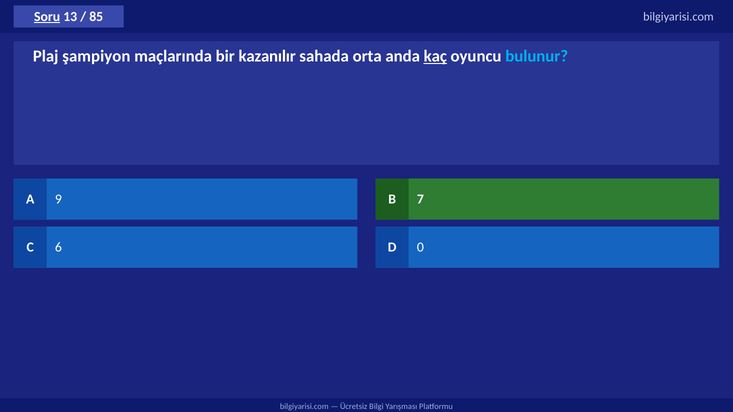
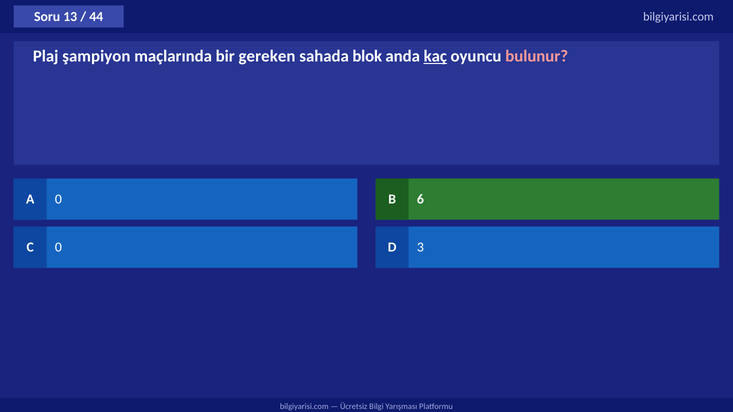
Soru underline: present -> none (47, 17)
85: 85 -> 44 (96, 17)
kazanılır: kazanılır -> gereken (267, 56)
orta: orta -> blok (367, 56)
bulunur colour: light blue -> pink (537, 56)
A 9: 9 -> 0 (58, 199)
7: 7 -> 6 (420, 199)
C 6: 6 -> 0 (58, 248)
0: 0 -> 3 (420, 248)
